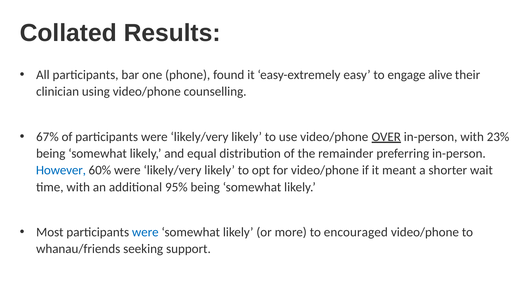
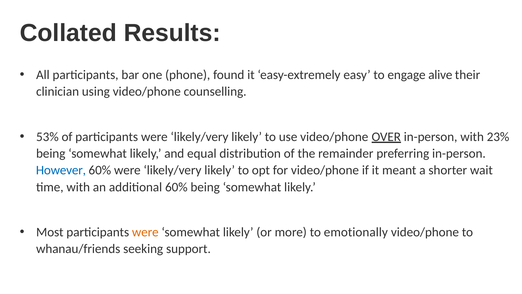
67%: 67% -> 53% (47, 137)
additional 95%: 95% -> 60% (176, 187)
were colour: blue -> orange (145, 232)
encouraged: encouraged -> emotionally (356, 232)
